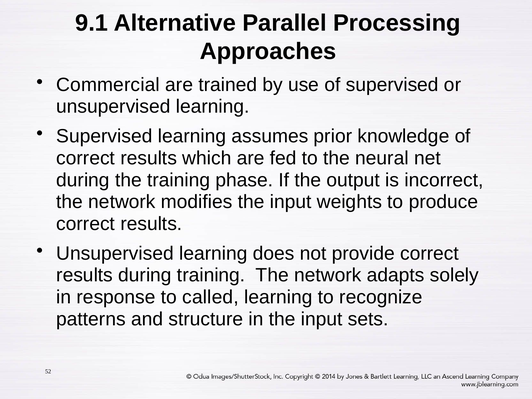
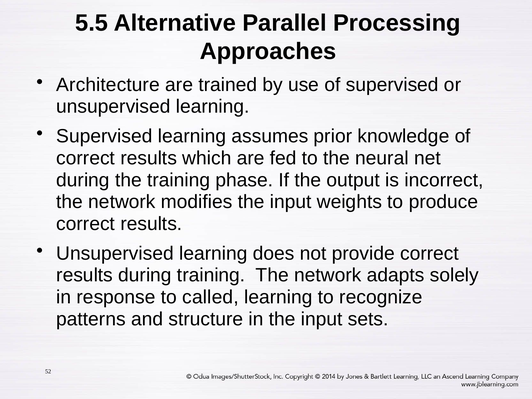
9.1: 9.1 -> 5.5 (92, 23)
Commercial: Commercial -> Architecture (108, 85)
